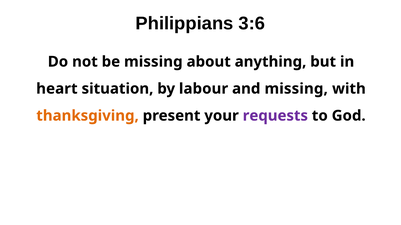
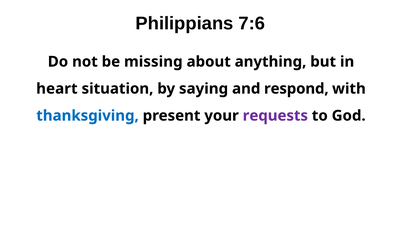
3:6: 3:6 -> 7:6 (252, 23)
labour: labour -> saying (204, 89)
and missing: missing -> respond (296, 89)
thanksgiving colour: orange -> blue (88, 116)
